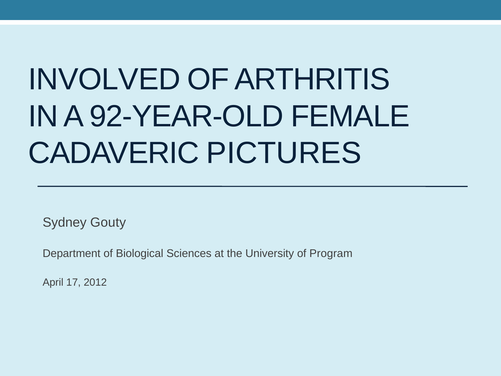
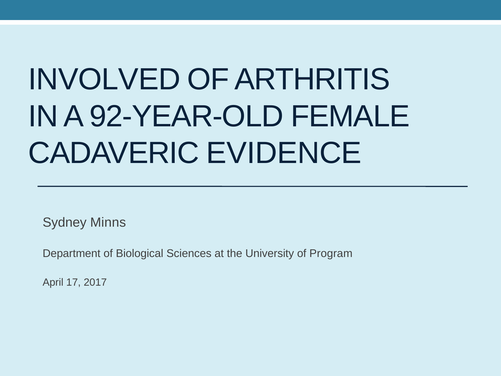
PICTURES: PICTURES -> EVIDENCE (284, 153)
Gouty: Gouty -> Minns (108, 222)
2012: 2012 -> 2017 (95, 282)
